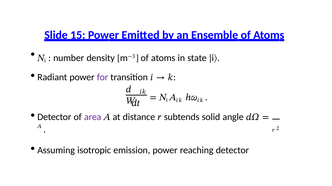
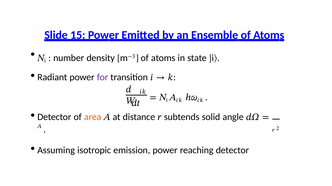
area colour: purple -> orange (93, 117)
